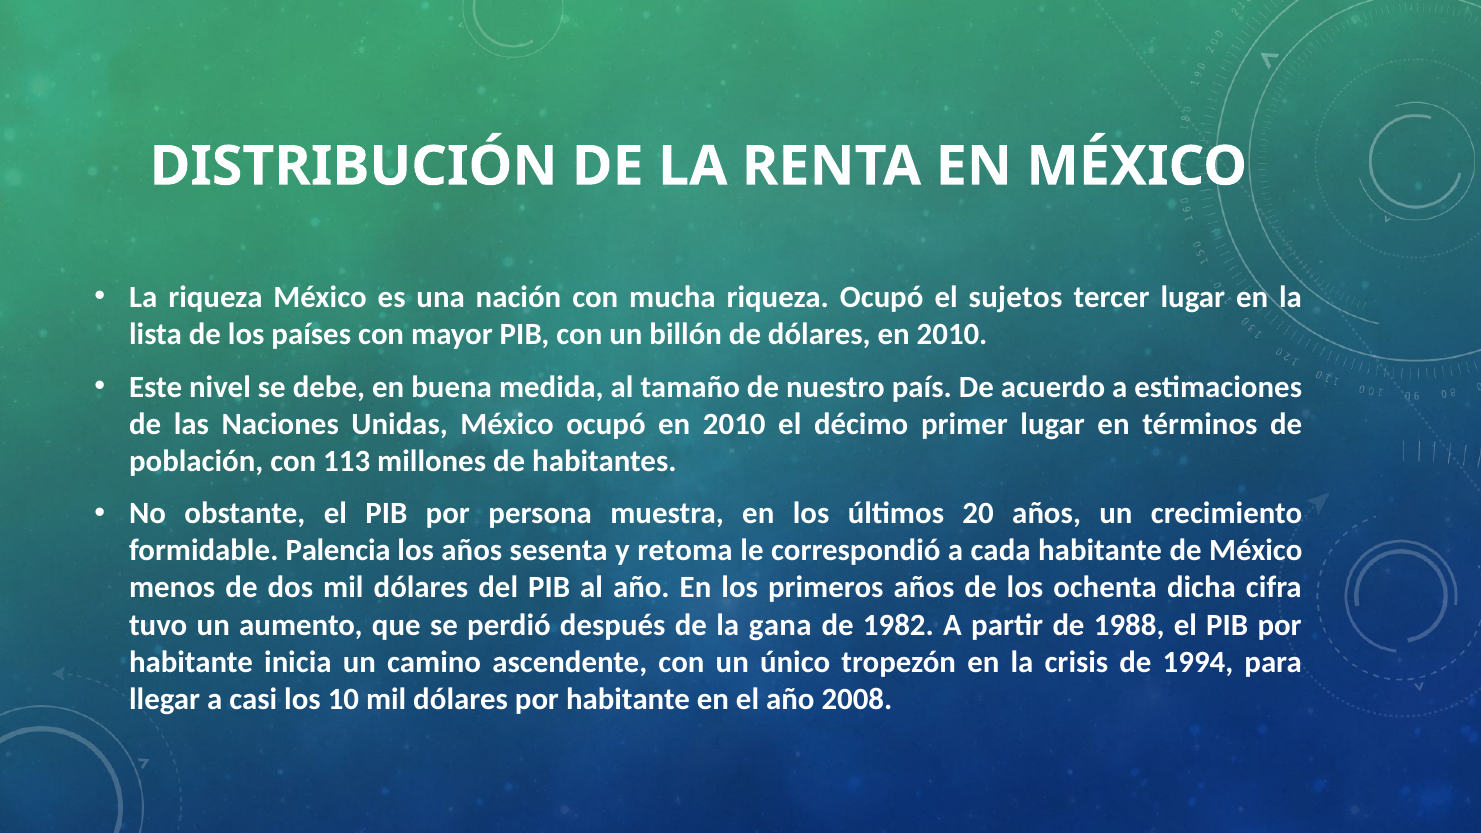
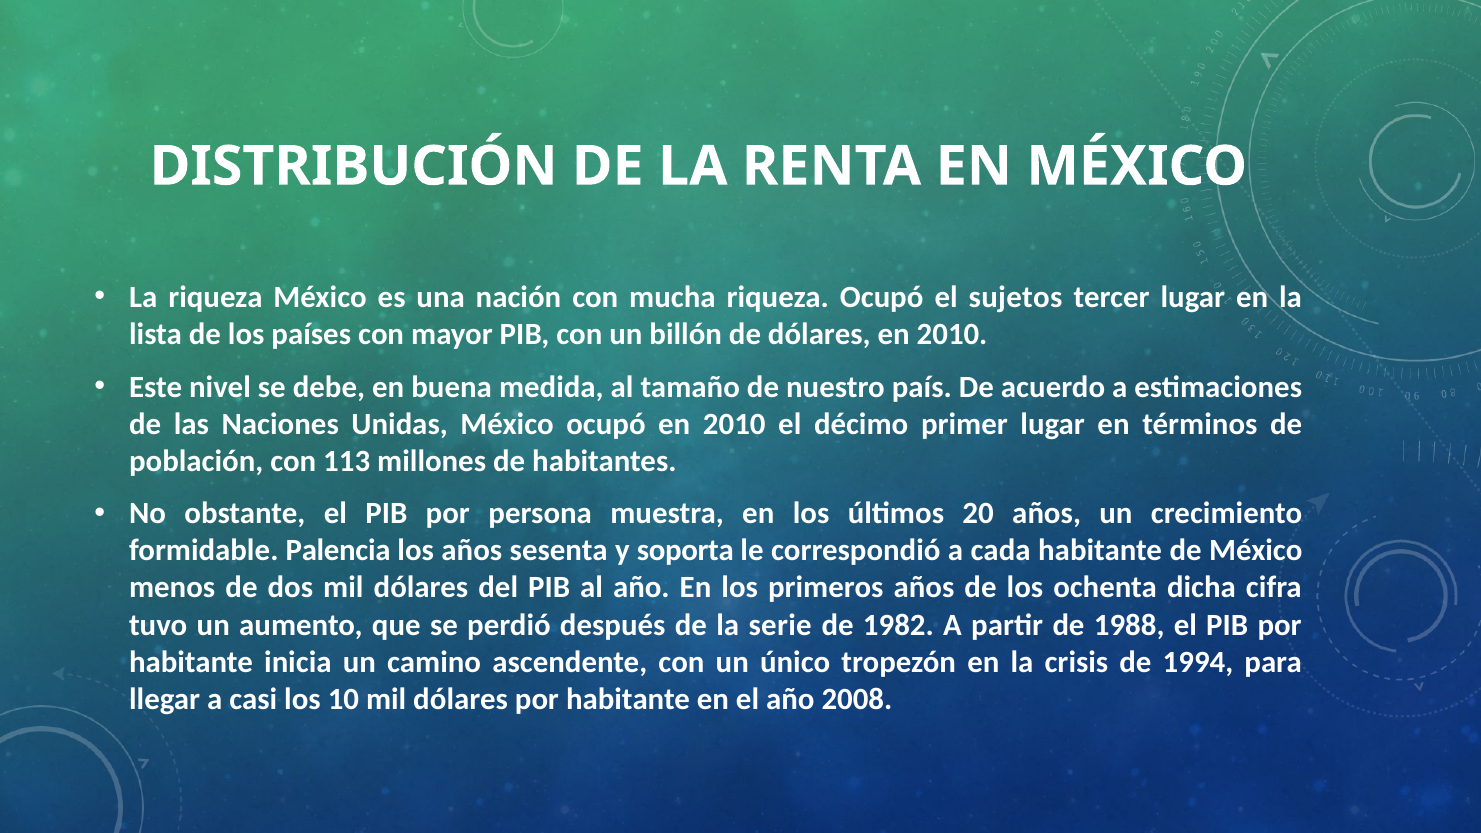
retoma: retoma -> soporta (685, 551)
gana: gana -> serie (780, 625)
